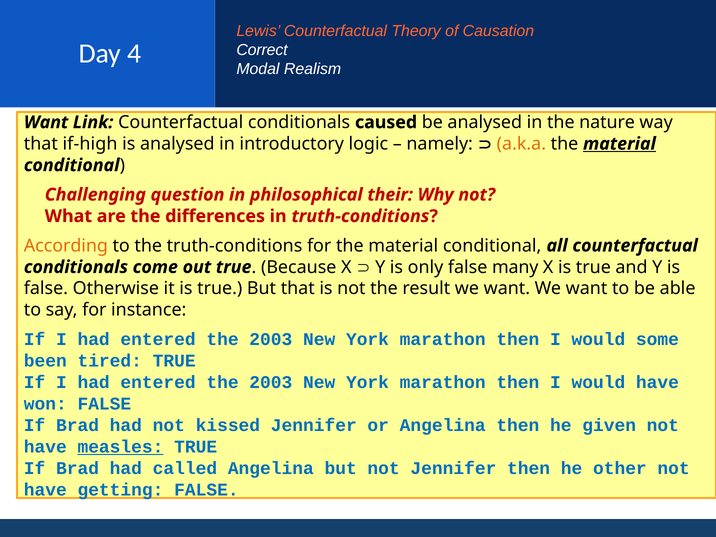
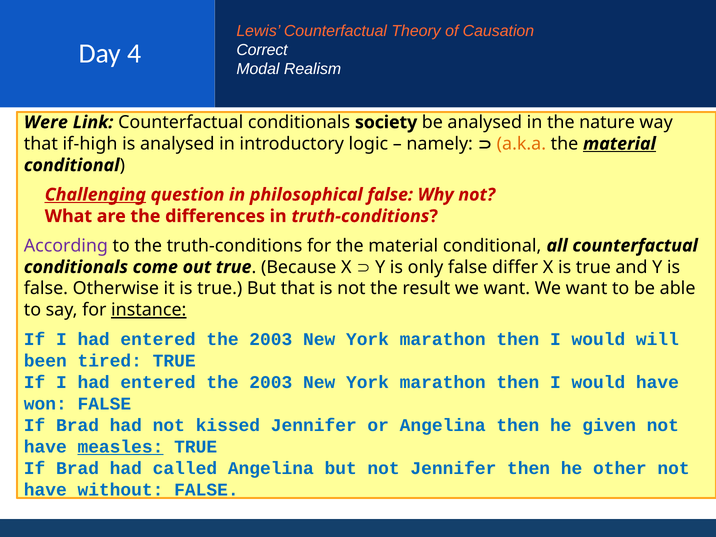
Want: Want -> Were (46, 122)
caused: caused -> society (386, 122)
Challenging underline: none -> present (95, 195)
philosophical their: their -> false (390, 195)
According colour: orange -> purple (66, 246)
many: many -> differ (515, 267)
instance underline: none -> present (149, 310)
some: some -> will (657, 339)
getting: getting -> without (120, 490)
